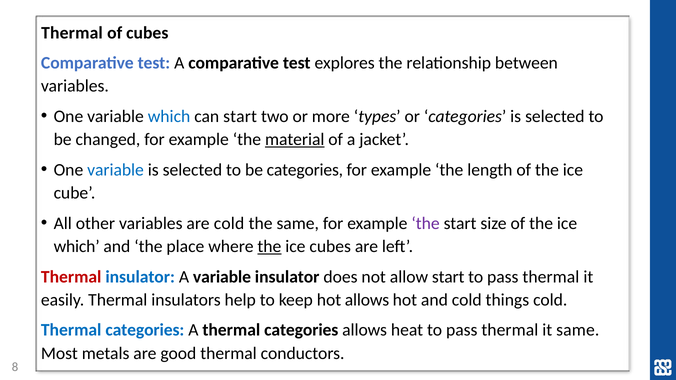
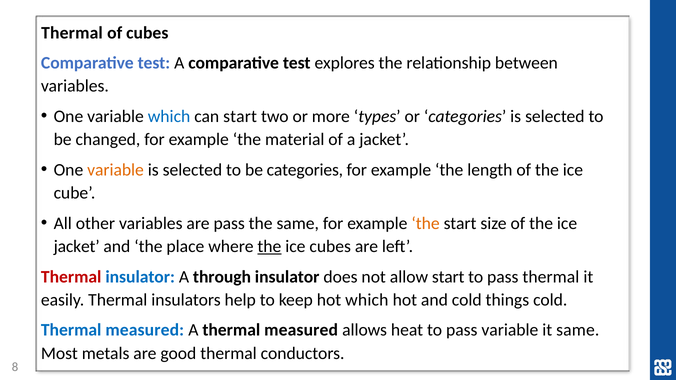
material underline: present -> none (295, 140)
variable colour: blue -> orange (116, 170)
are cold: cold -> pass (229, 223)
the colour: purple -> orange (426, 223)
which: which -> jacket (77, 247)
A variable: variable -> through (222, 277)
hot allows: allows -> which (367, 300)
categories: categories -> measured (145, 330)
A thermal categories: categories -> measured (301, 330)
heat to pass thermal: thermal -> variable (510, 330)
